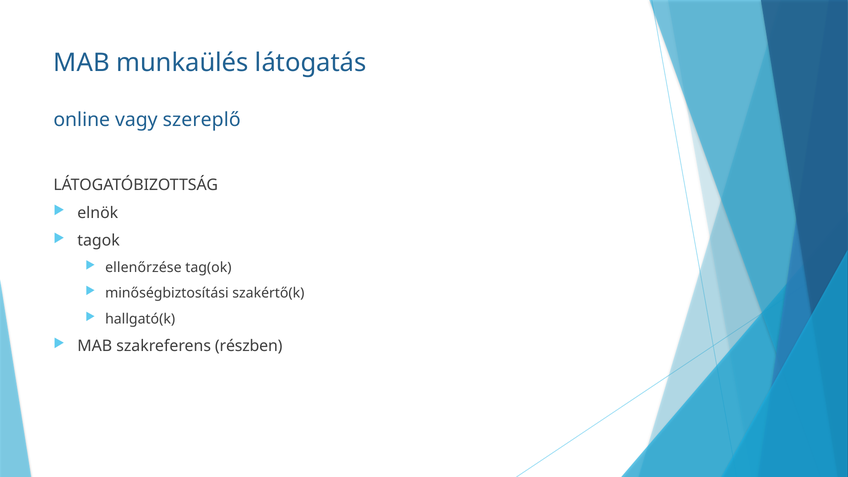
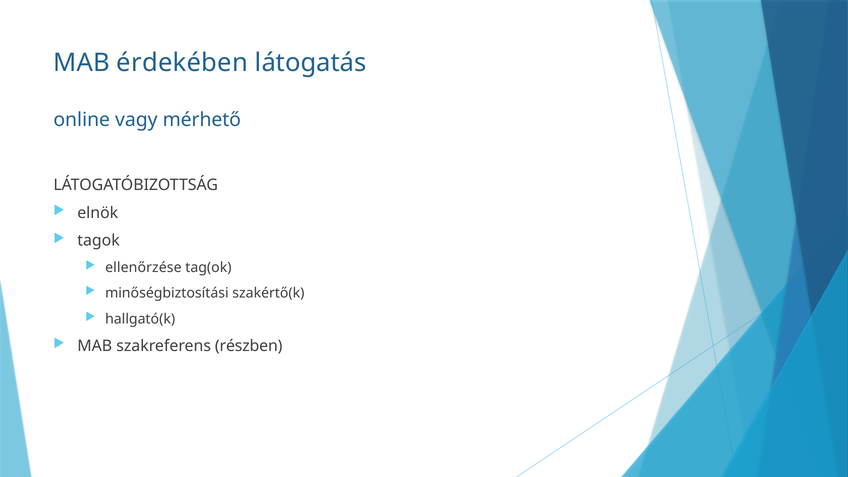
munkaülés: munkaülés -> érdekében (182, 63)
szereplő: szereplő -> mérhető (202, 120)
